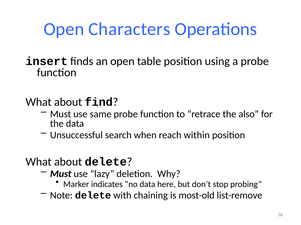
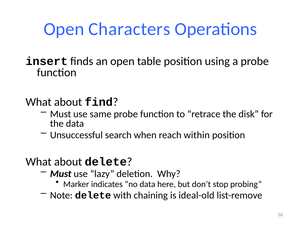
also: also -> disk (249, 114)
most-old: most-old -> ideal-old (197, 196)
